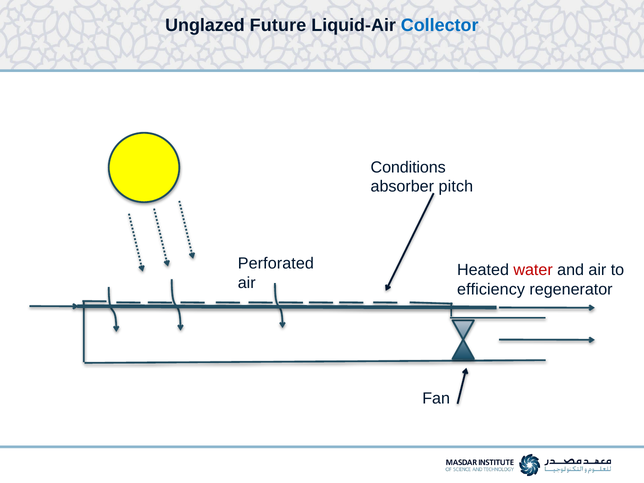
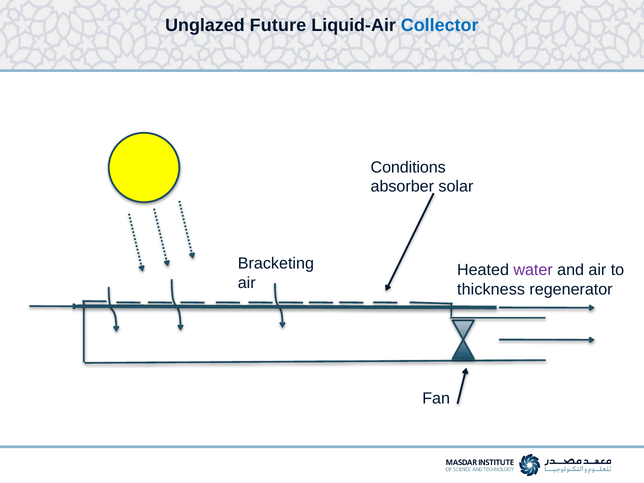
pitch: pitch -> solar (456, 187)
Perforated: Perforated -> Bracketing (276, 264)
water colour: red -> purple (533, 270)
efficiency: efficiency -> thickness (491, 289)
